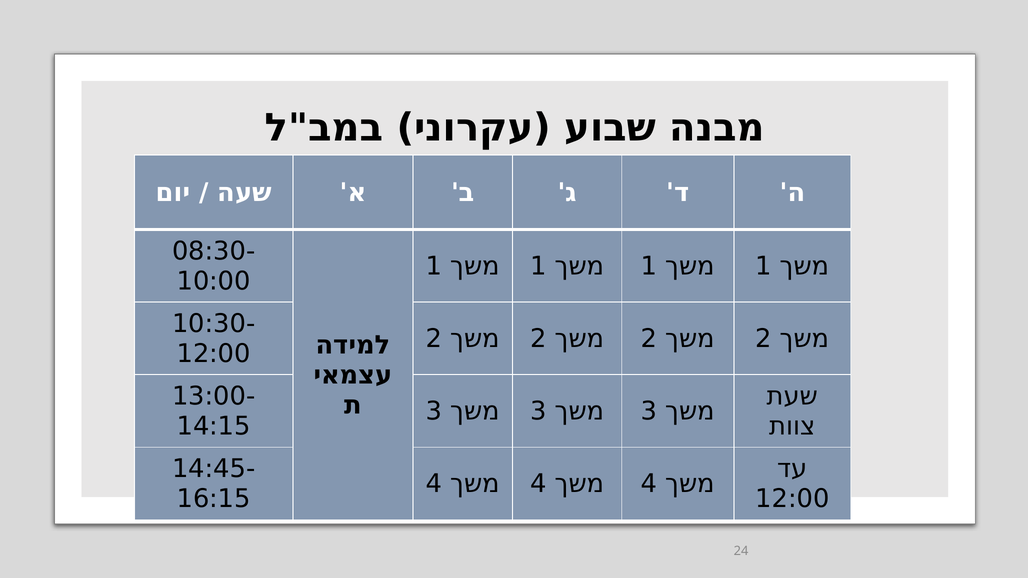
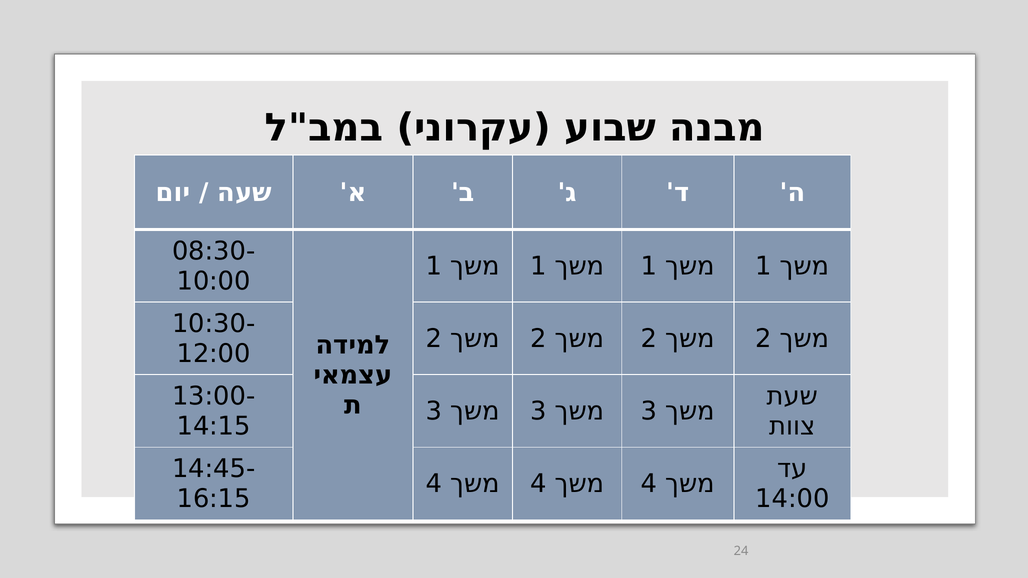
12:00: 12:00 -> 14:00 (792, 499)
